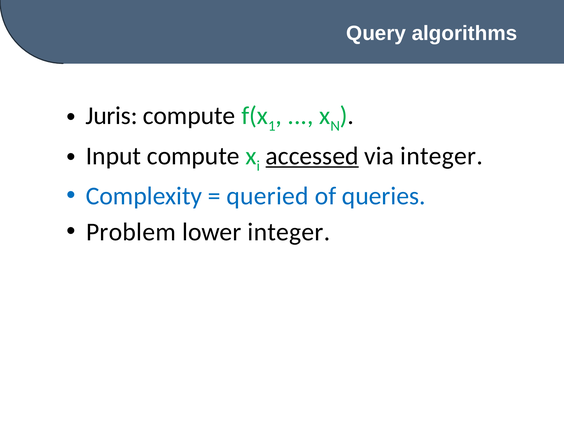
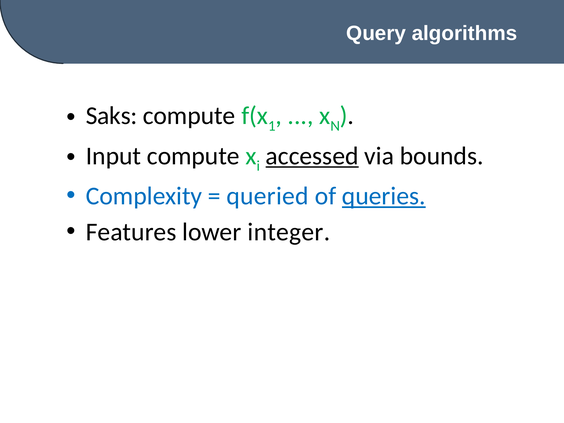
Juris: Juris -> Saks (112, 116)
via integer: integer -> bounds (442, 156)
queries underline: none -> present (384, 196)
Problem: Problem -> Features (131, 232)
